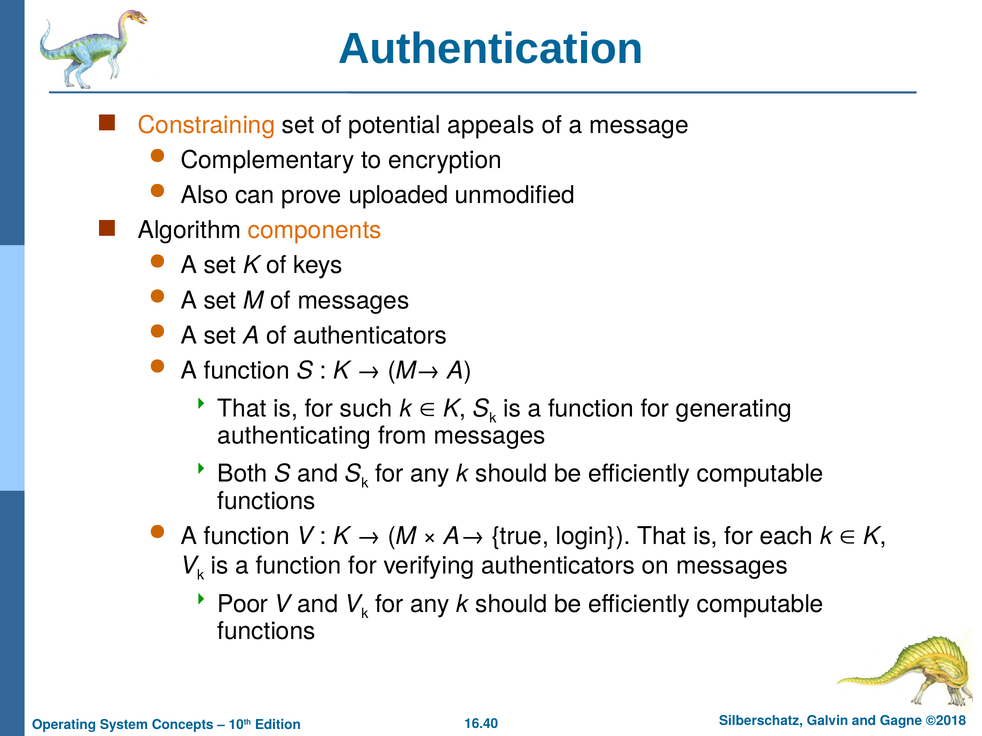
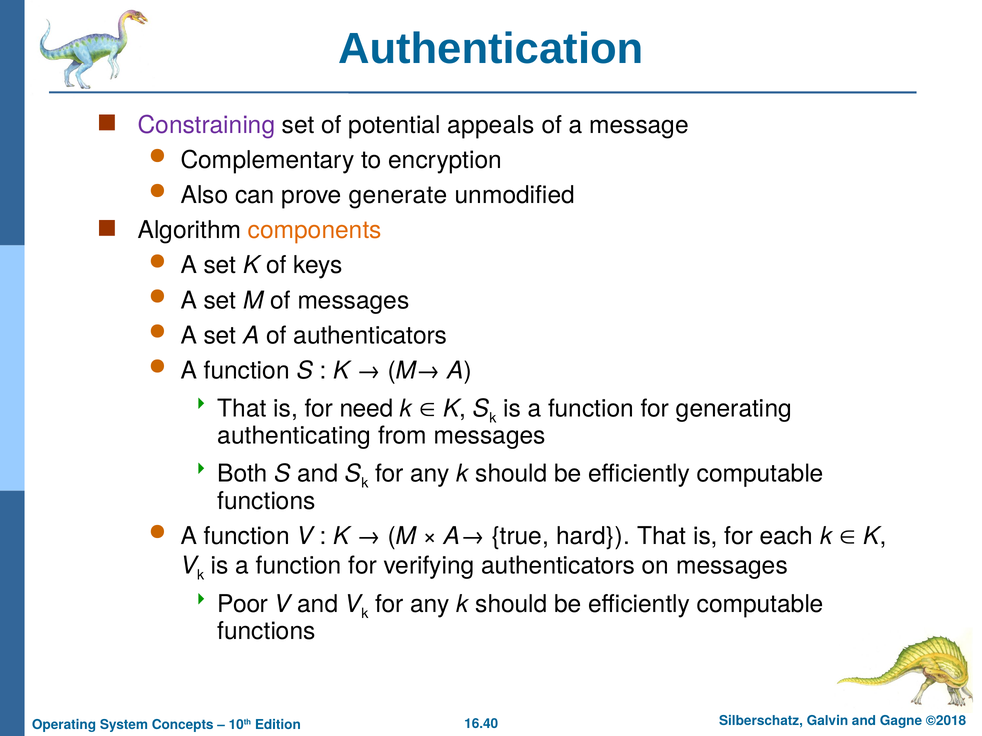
Constraining colour: orange -> purple (206, 125)
uploaded: uploaded -> generate (398, 195)
such: such -> need (367, 409)
login: login -> hard (593, 536)
